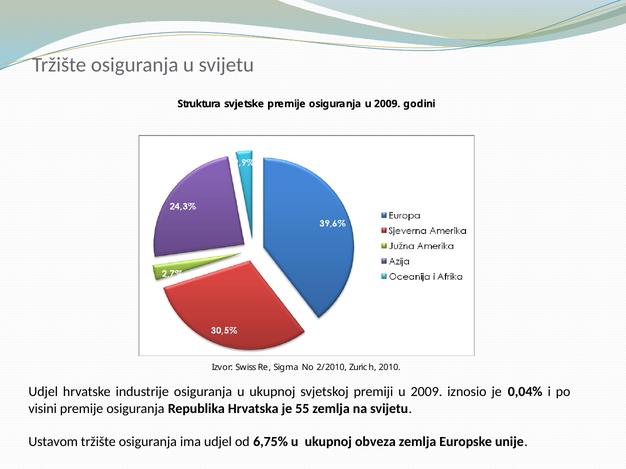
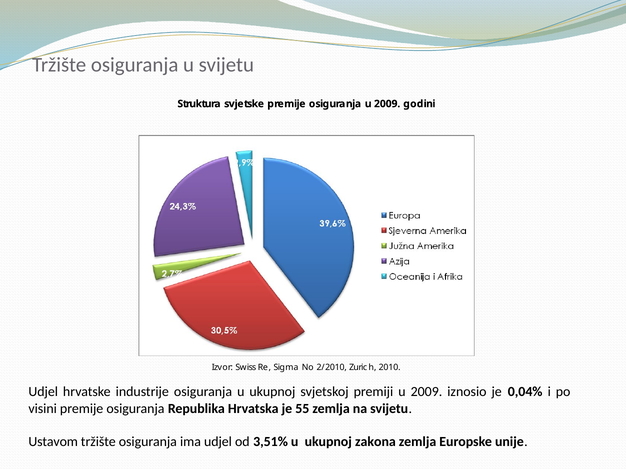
6,75%: 6,75% -> 3,51% (271, 442)
obveza: obveza -> zakona (375, 442)
